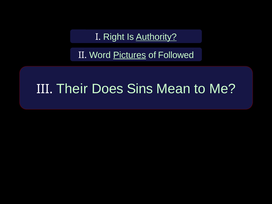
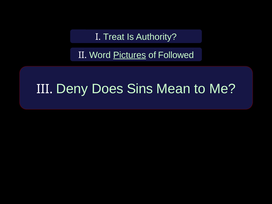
Right: Right -> Treat (114, 37)
Authority underline: present -> none (156, 37)
Their: Their -> Deny (72, 89)
